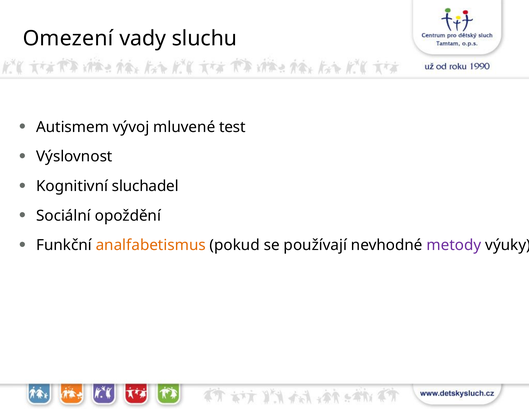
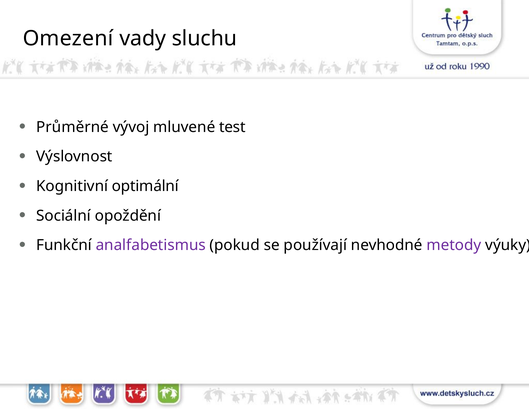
Autismem: Autismem -> Průměrné (72, 127)
sluchadel: sluchadel -> optimální (145, 186)
analfabetismus colour: orange -> purple (151, 245)
